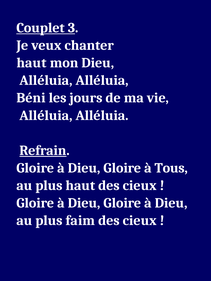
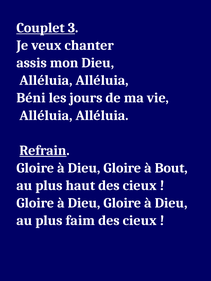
haut: haut -> assis (32, 63)
Tous: Tous -> Bout (171, 168)
